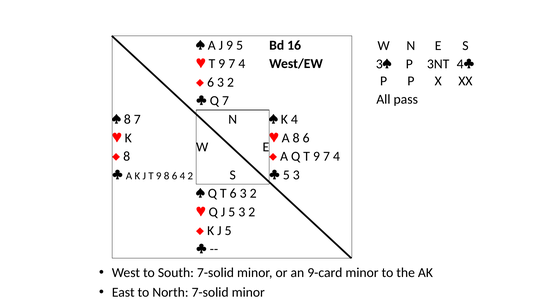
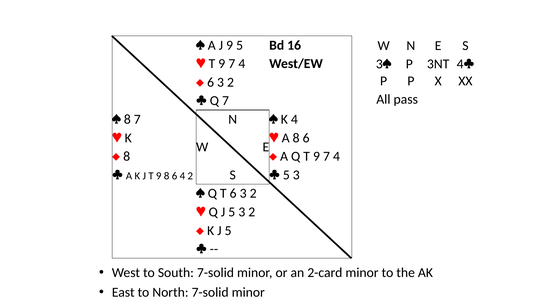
9-card: 9-card -> 2-card (325, 273)
